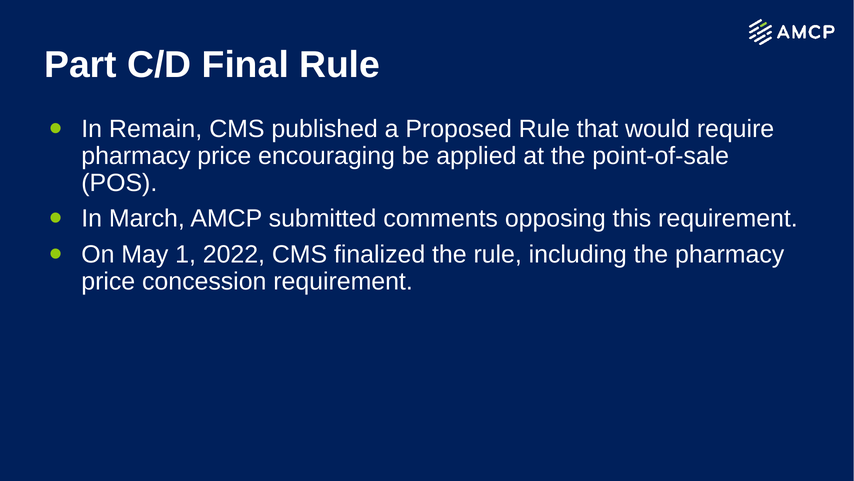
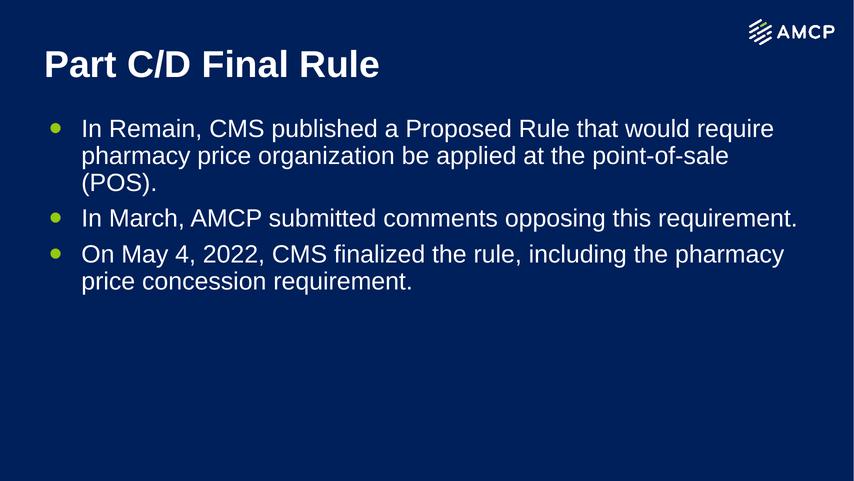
encouraging: encouraging -> organization (326, 156)
1: 1 -> 4 (186, 254)
